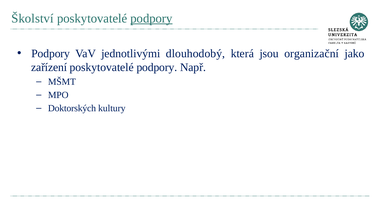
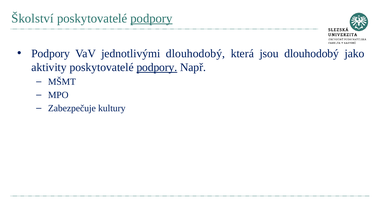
jsou organizační: organizační -> dlouhodobý (312, 54)
zařízení: zařízení -> aktivity (49, 67)
podpory underline: none -> present (157, 67)
Doktorských: Doktorských -> Zabezpečuje (72, 108)
